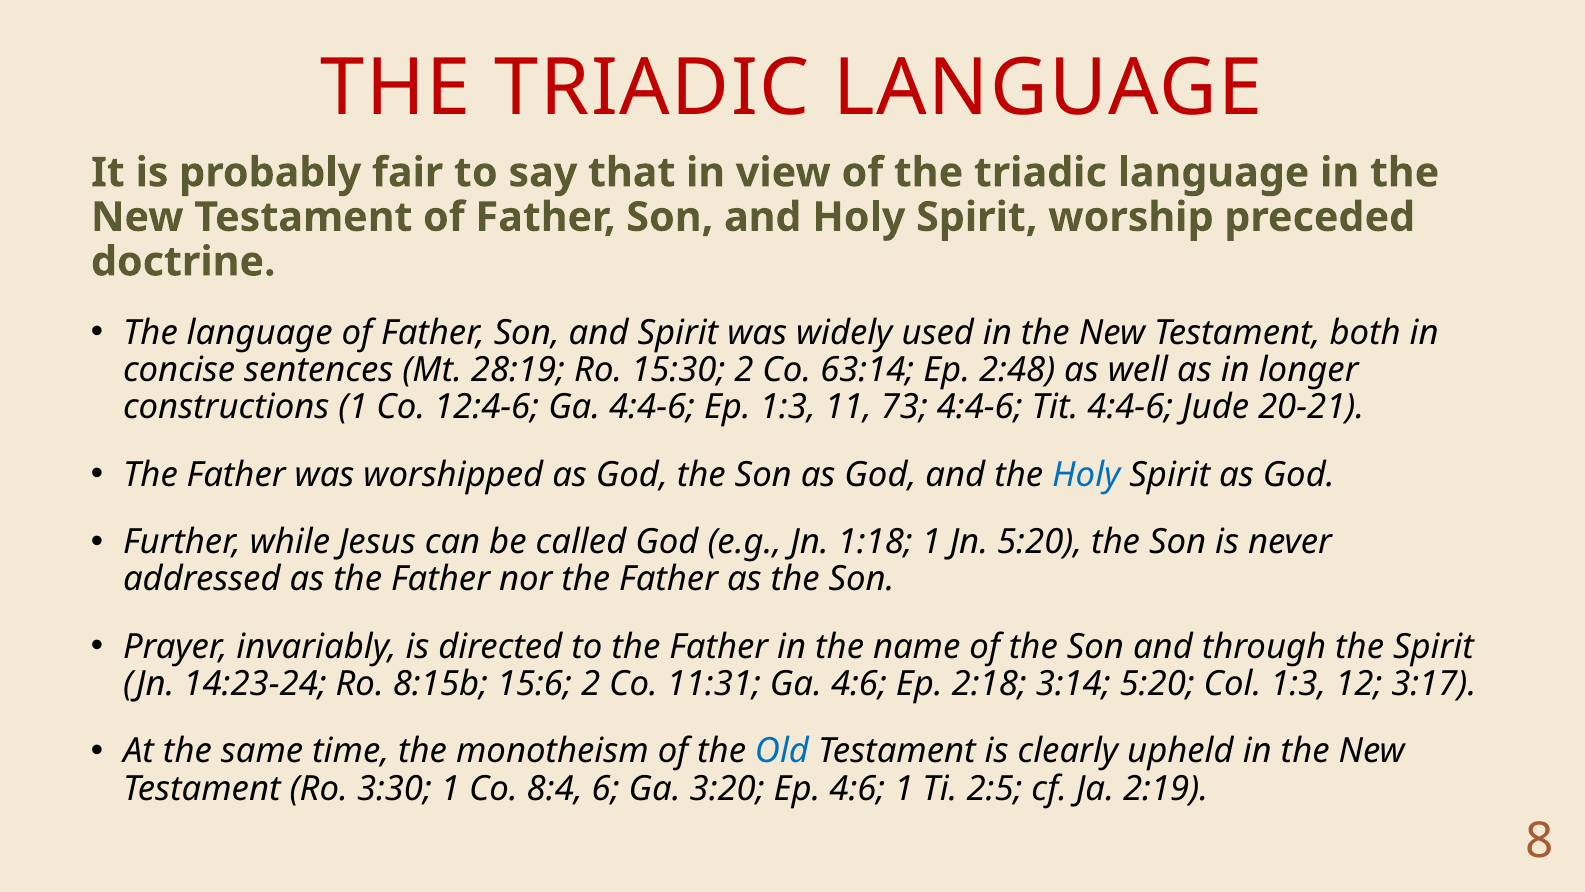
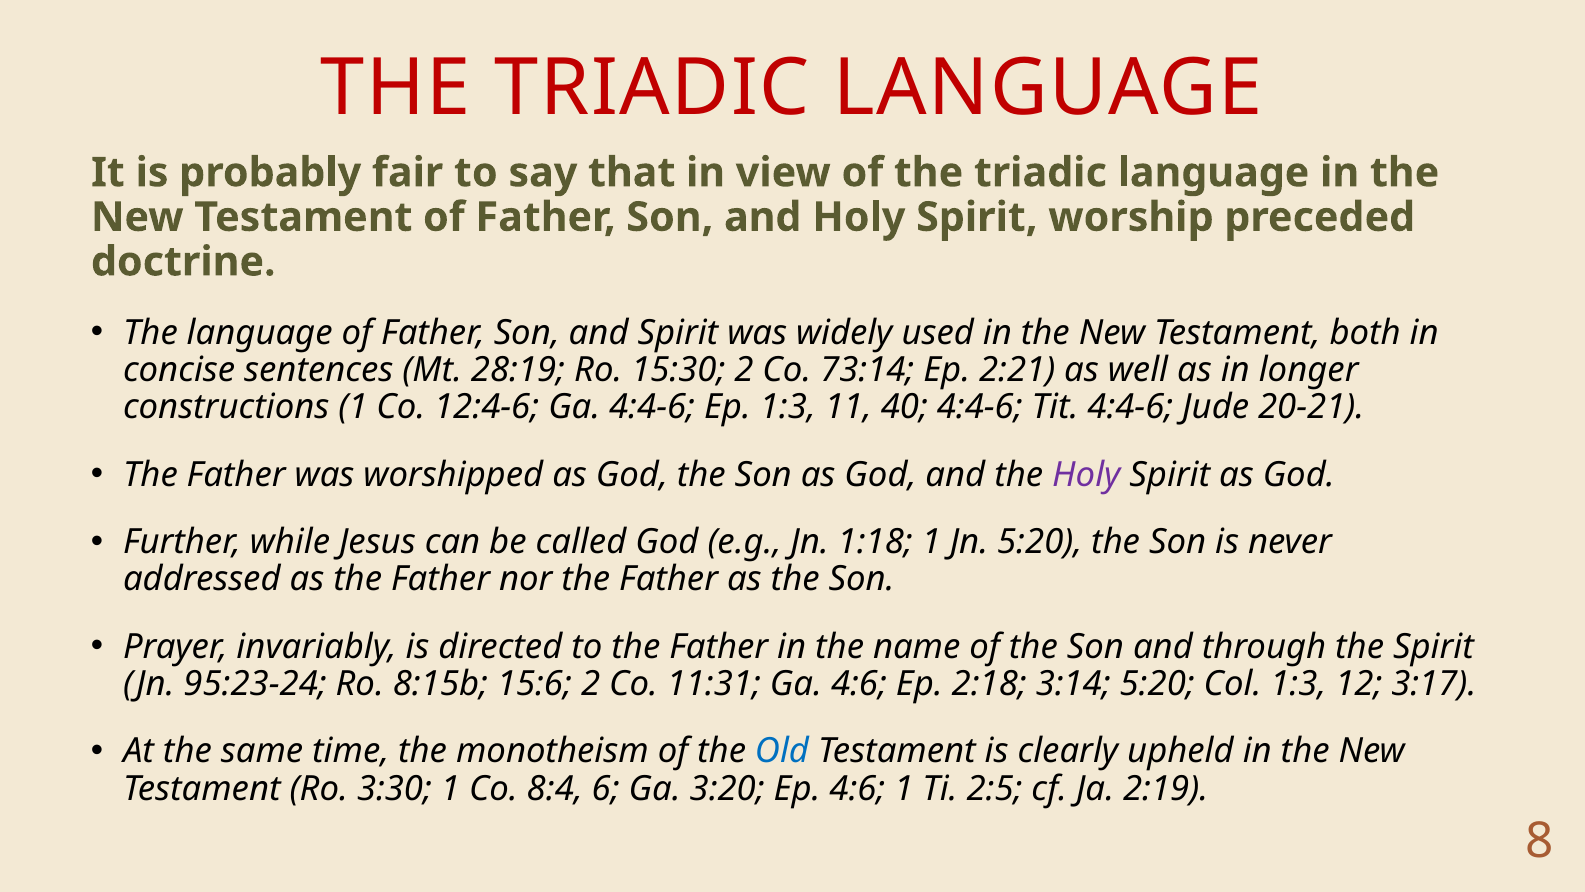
63:14: 63:14 -> 73:14 (867, 370)
2:48: 2:48 -> 2:21 (1017, 370)
73: 73 -> 40 (904, 407)
Holy colour: blue -> purple (1086, 475)
14:23-24: 14:23-24 -> 95:23-24 (255, 684)
